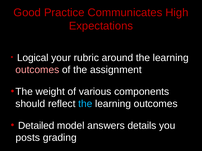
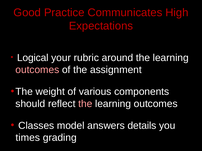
the colour: light blue -> pink (85, 104)
Detailed: Detailed -> Classes (36, 126)
posts: posts -> times (28, 138)
